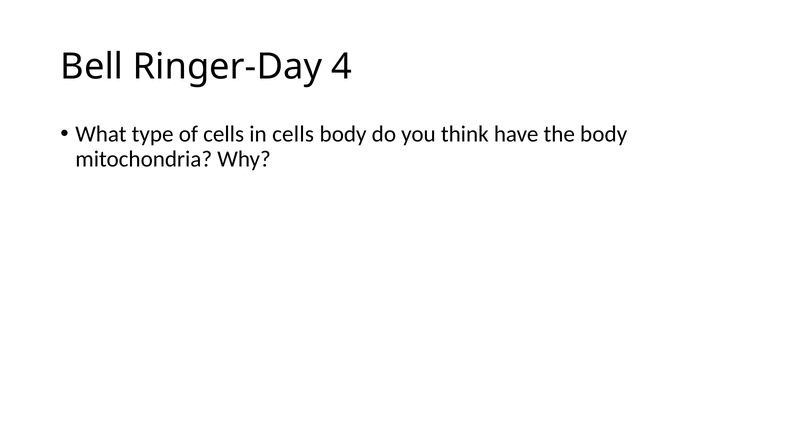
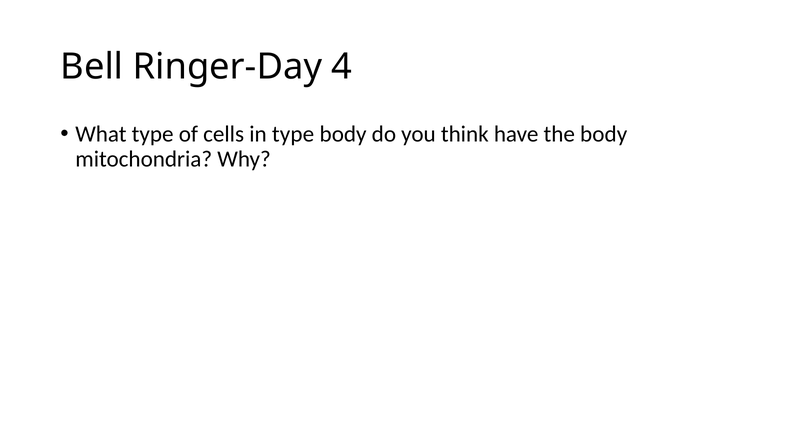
in cells: cells -> type (293, 134)
